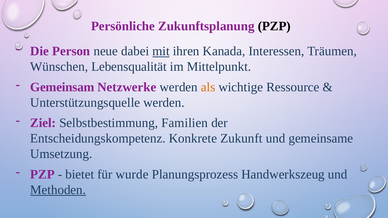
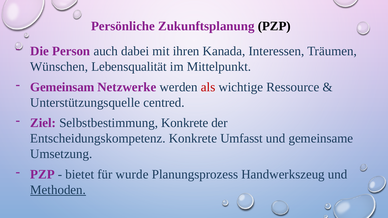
neue: neue -> auch (106, 51)
mit underline: present -> none (161, 51)
als colour: orange -> red (208, 87)
Unterstützungsquelle werden: werden -> centred (164, 103)
Selbstbestimmung Familien: Familien -> Konkrete (185, 123)
Zukunft: Zukunft -> Umfasst (242, 139)
